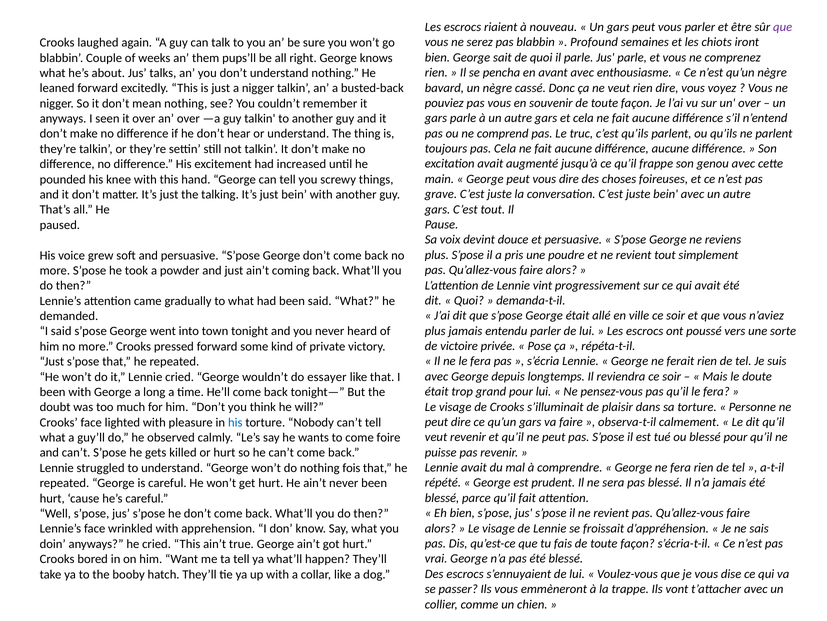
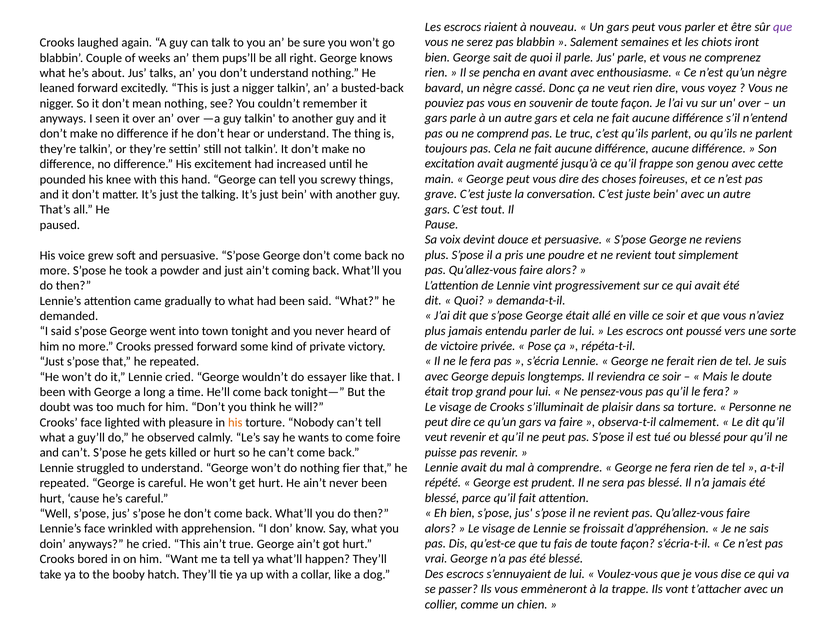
Profound: Profound -> Salement (594, 42)
his colour: blue -> orange (235, 422)
fois: fois -> fier (351, 467)
